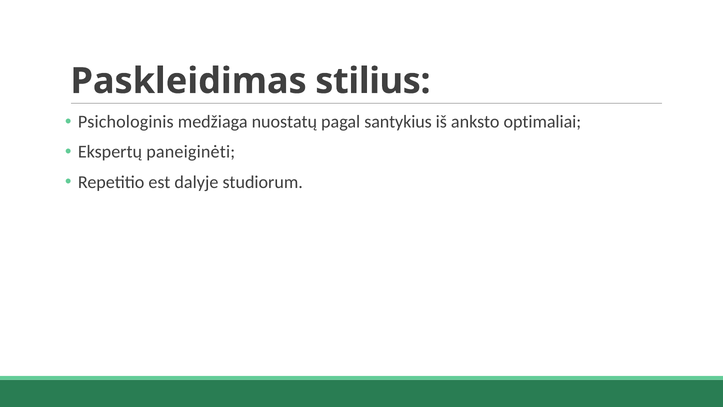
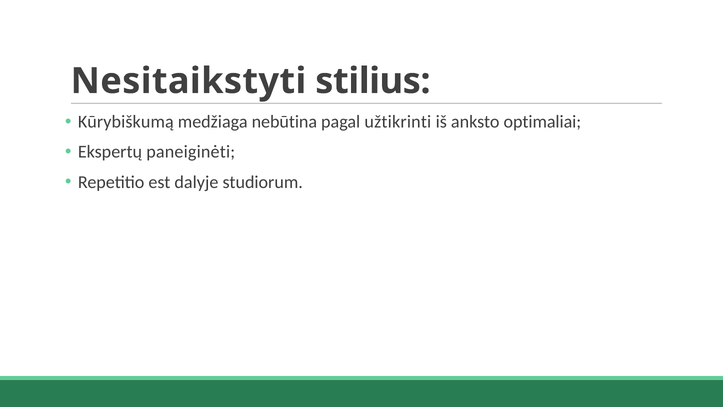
Paskleidimas: Paskleidimas -> Nesitaikstyti (188, 81)
Psichologinis: Psichologinis -> Kūrybiškumą (126, 122)
nuostatų: nuostatų -> nebūtina (284, 122)
santykius: santykius -> užtikrinti (398, 122)
